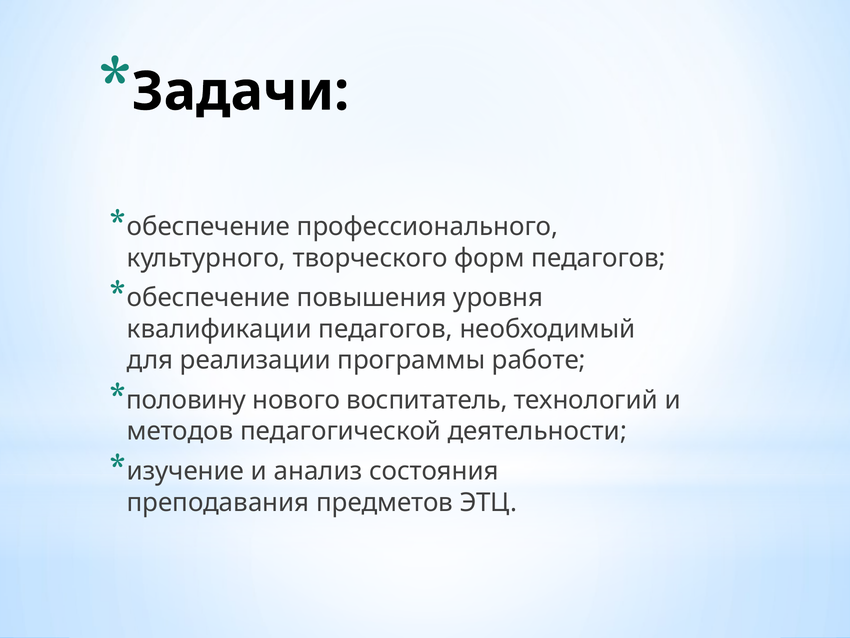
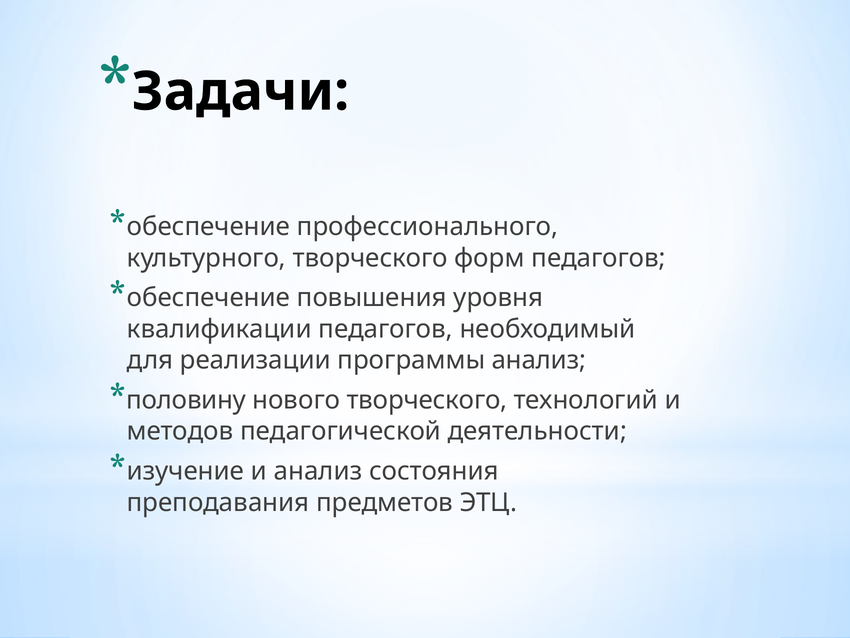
программы работе: работе -> анализ (539, 360)
нового воспитатель: воспитатель -> творческого (427, 400)
